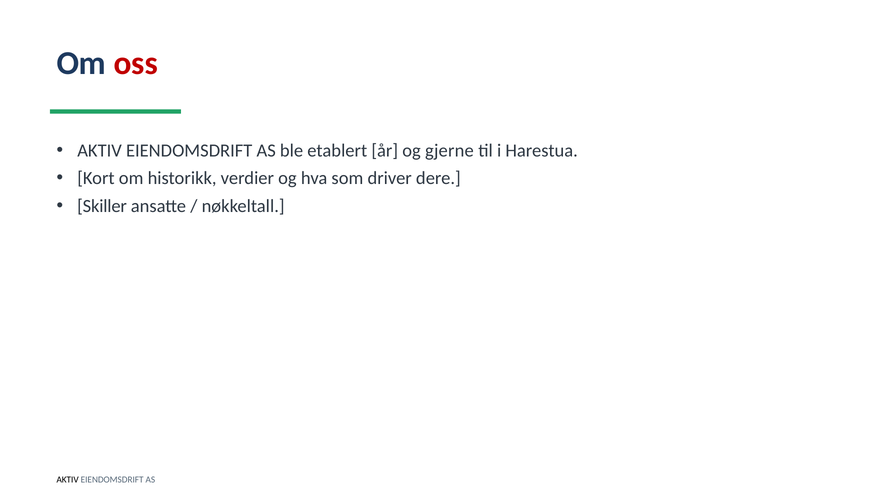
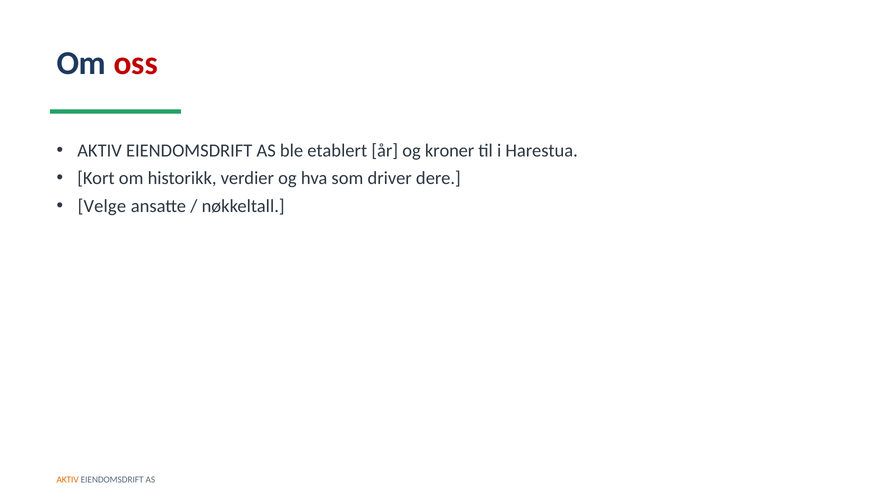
gjerne: gjerne -> kroner (450, 150)
Skiller: Skiller -> Velge (102, 206)
AKTIV colour: black -> orange (68, 479)
